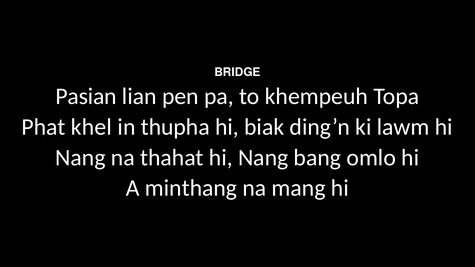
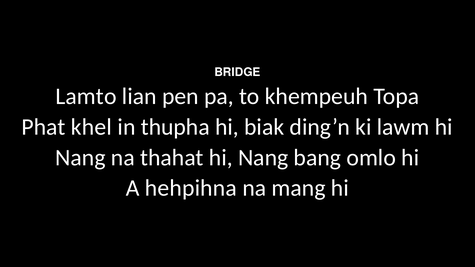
Pasian: Pasian -> Lamto (86, 96)
minthang: minthang -> hehpihna (191, 188)
